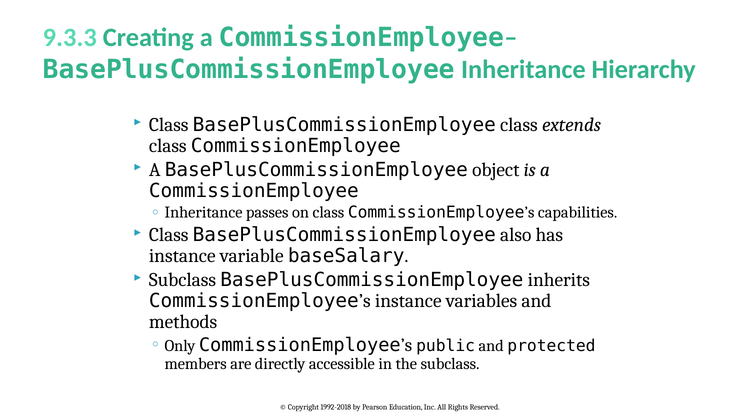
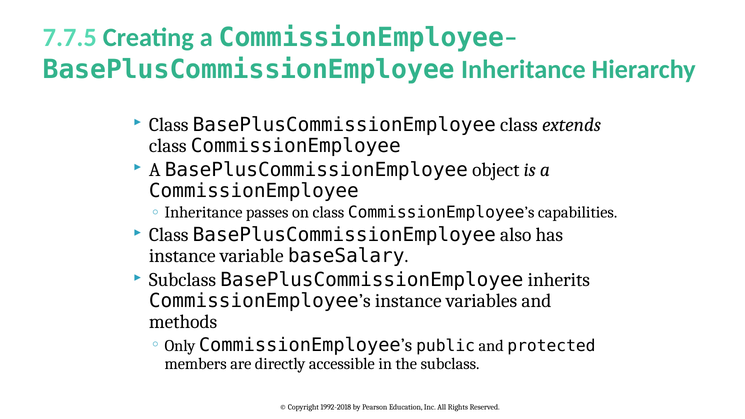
9.3.3: 9.3.3 -> 7.7.5 (70, 38)
